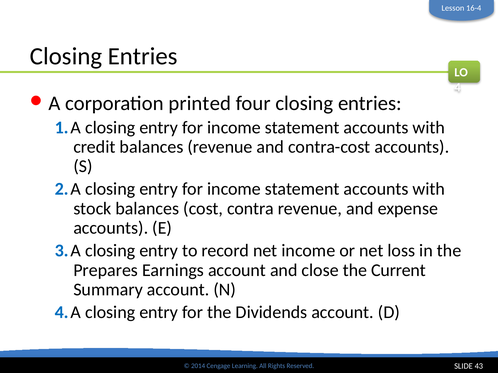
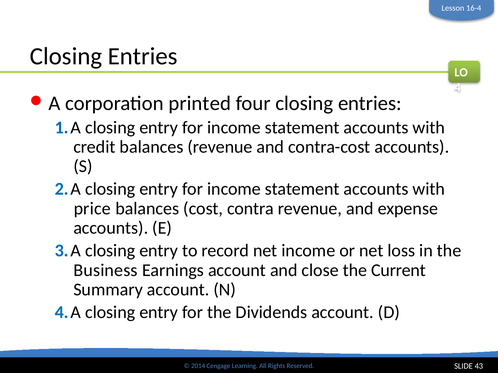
stock: stock -> price (92, 209)
Prepares: Prepares -> Business (106, 270)
